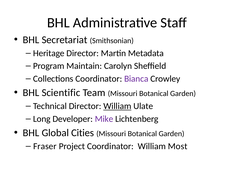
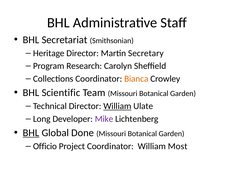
Metadata: Metadata -> Secretary (146, 53)
Maintain: Maintain -> Research (84, 66)
Bianca colour: purple -> orange (136, 79)
BHL underline: none -> present (31, 132)
Cities: Cities -> Done (83, 132)
Fraser: Fraser -> Officio (45, 146)
